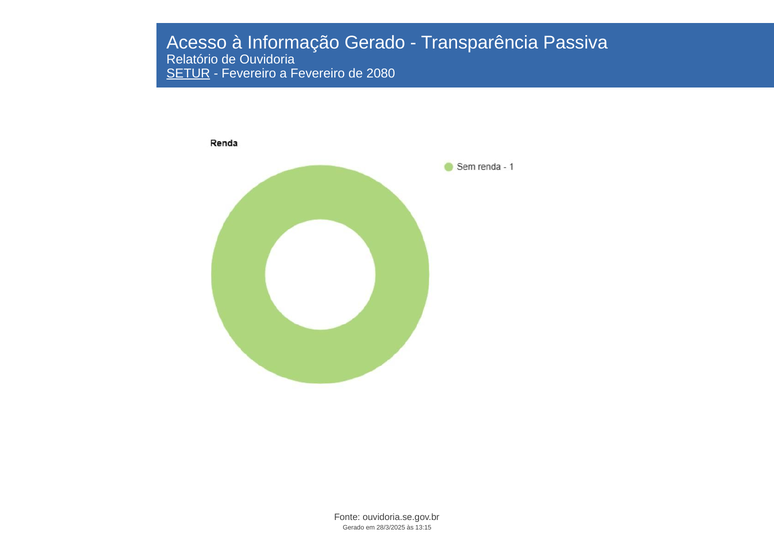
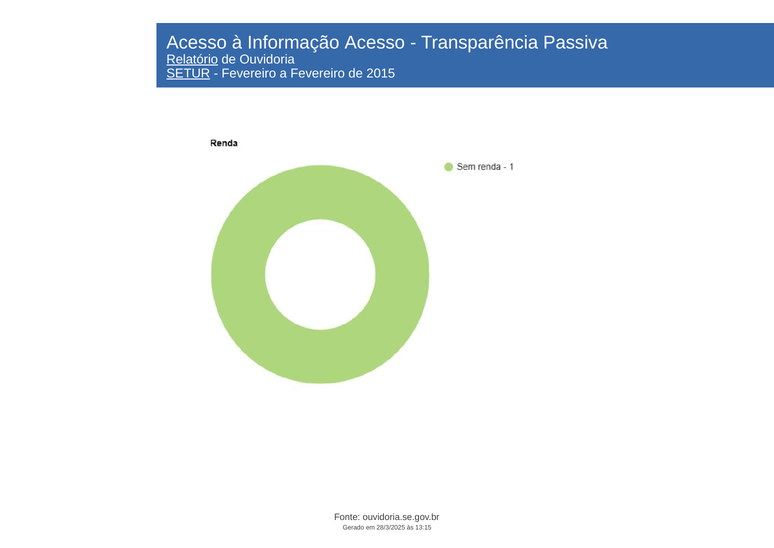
Informação Gerado: Gerado -> Acesso (375, 43)
Relatório underline: none -> present (192, 59)
2080: 2080 -> 2015 (381, 73)
